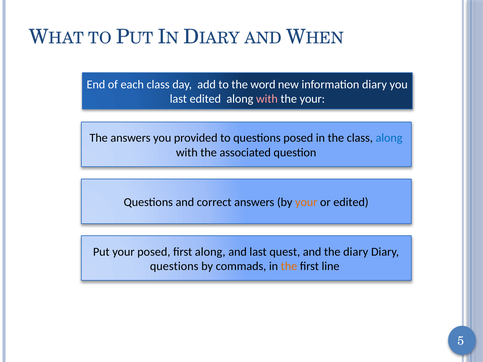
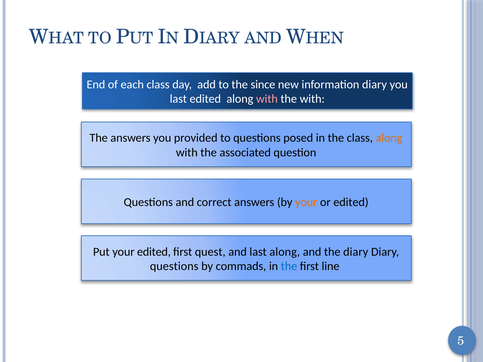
word: word -> since (263, 84)
the your: your -> with (312, 99)
along colour: blue -> orange (389, 138)
your posed: posed -> edited (154, 252)
first along: along -> quest (210, 252)
last quest: quest -> along (285, 252)
the colour: orange -> blue (289, 266)
